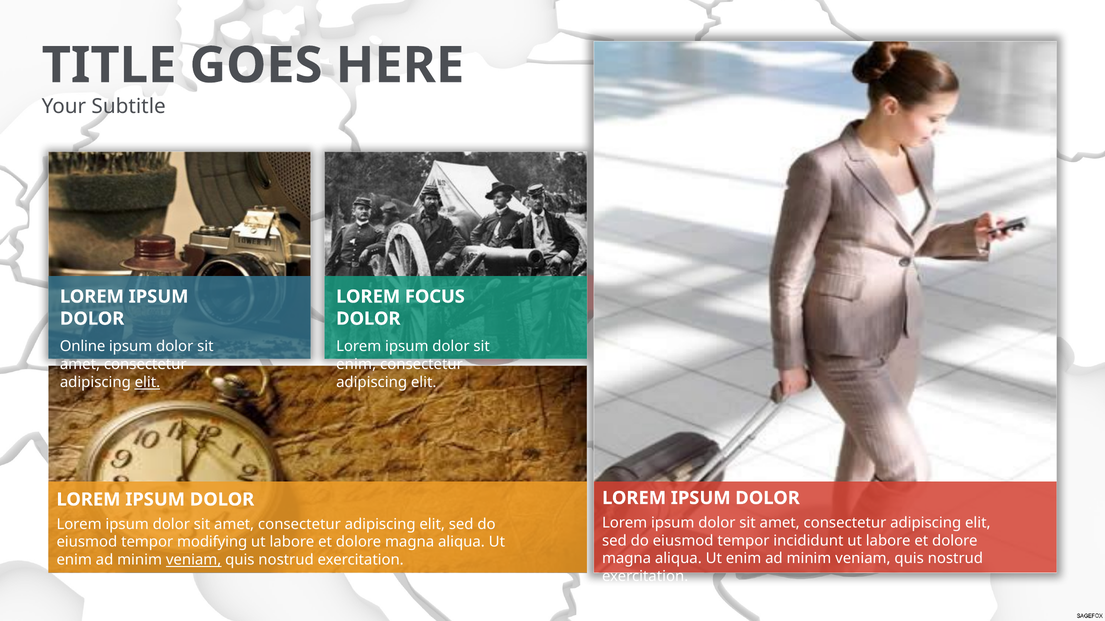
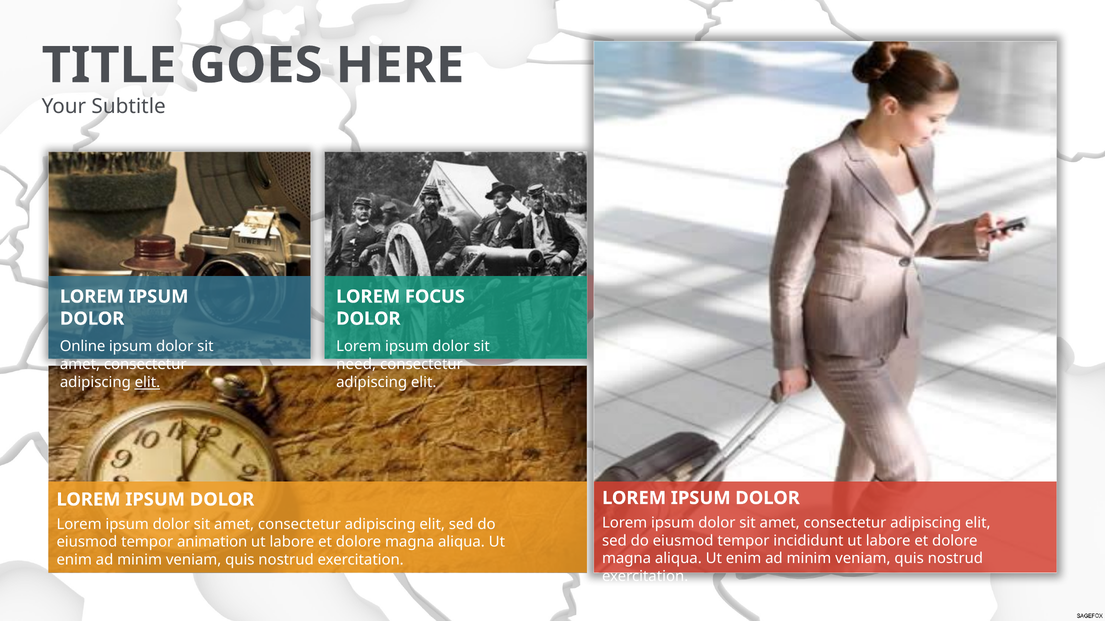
enim: enim -> need (356, 365)
modifying: modifying -> animation (212, 543)
veniam underline: present -> none (194, 560)
